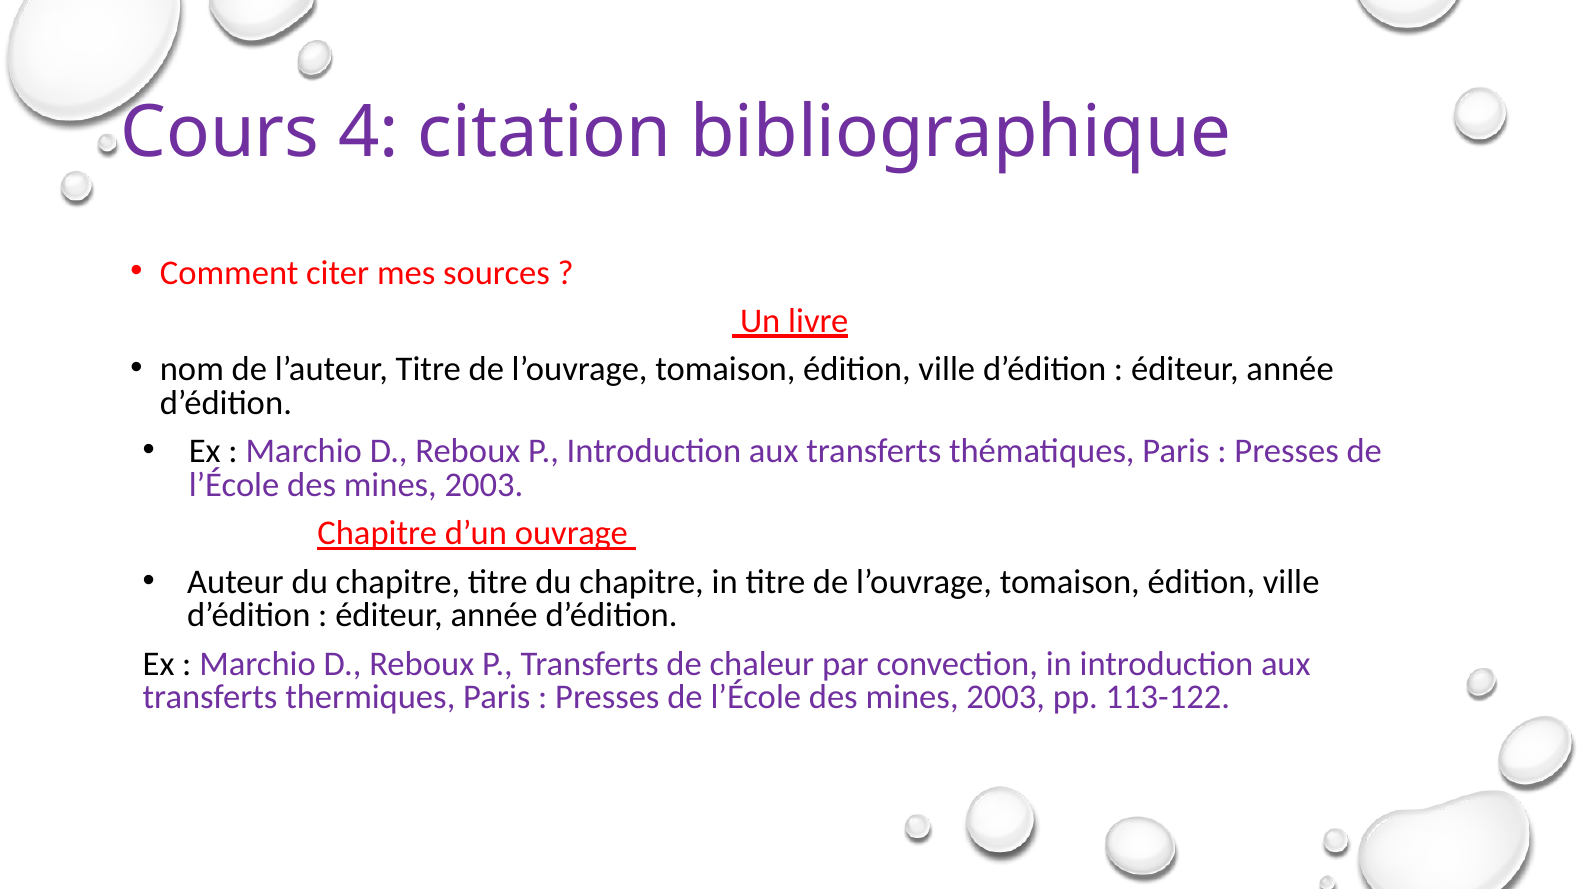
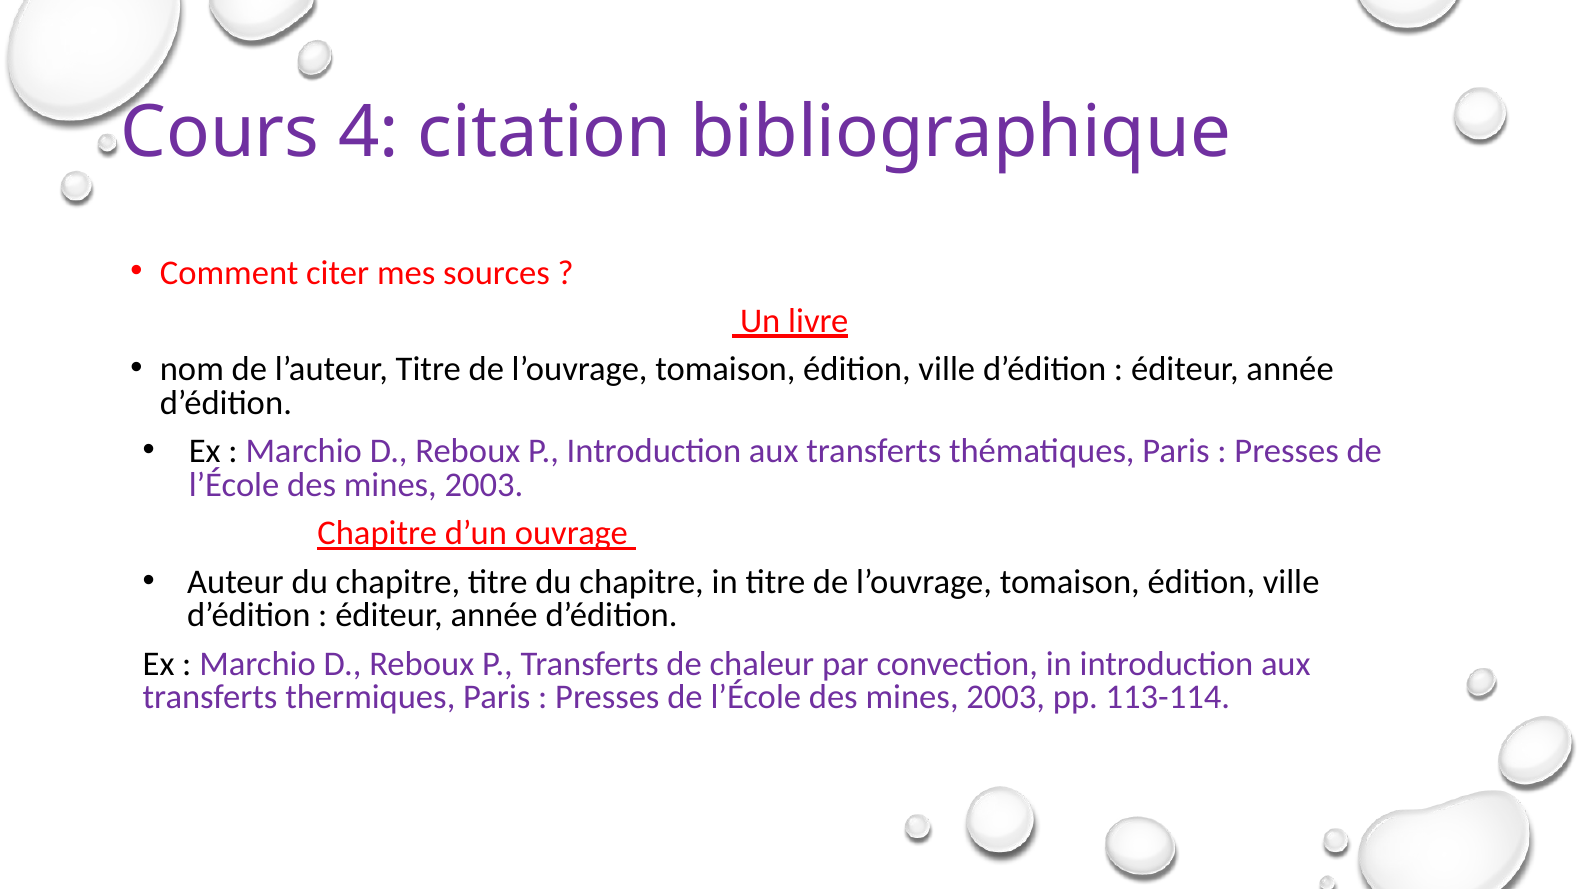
113-122: 113-122 -> 113-114 (1168, 698)
